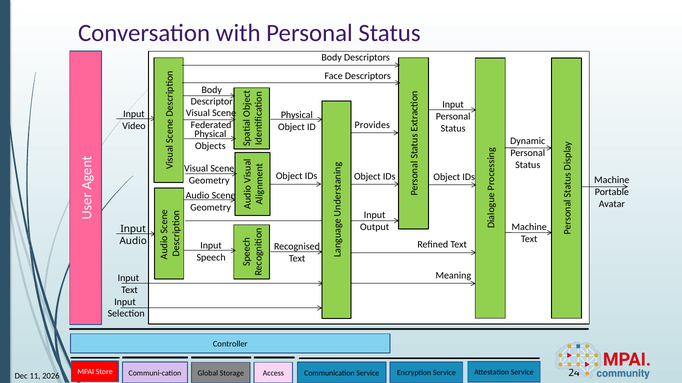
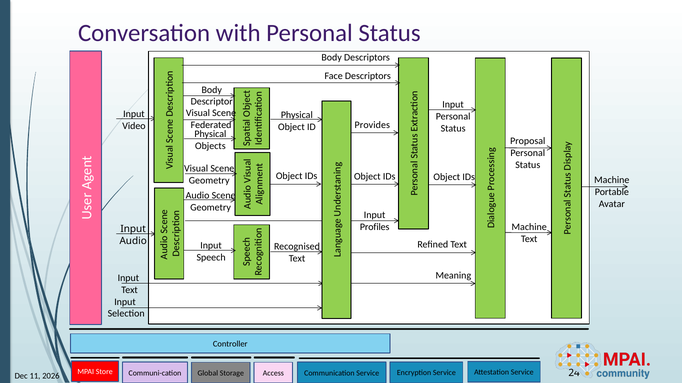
Dynamic: Dynamic -> Proposal (528, 141)
Output: Output -> Profiles (375, 227)
